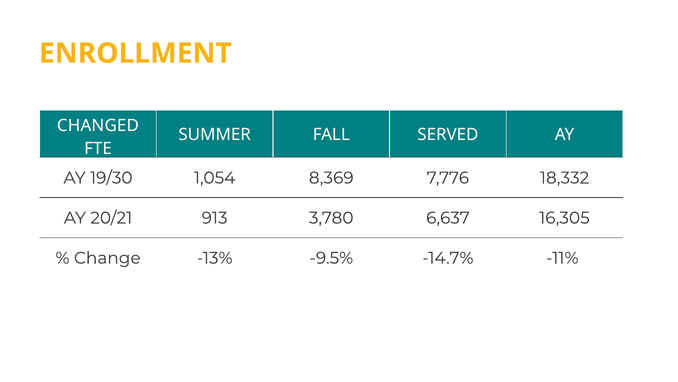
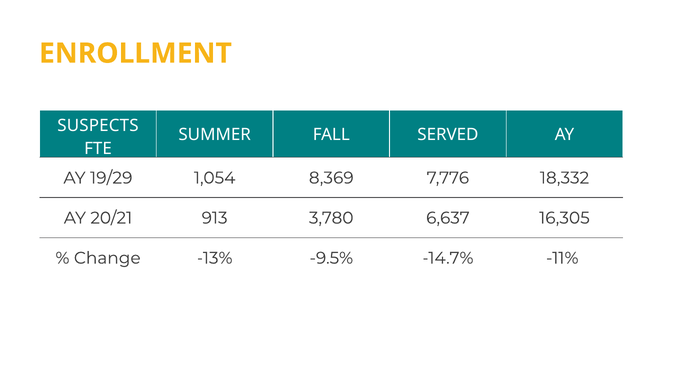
CHANGED: CHANGED -> SUSPECTS (98, 126)
19/30: 19/30 -> 19/29 (111, 178)
